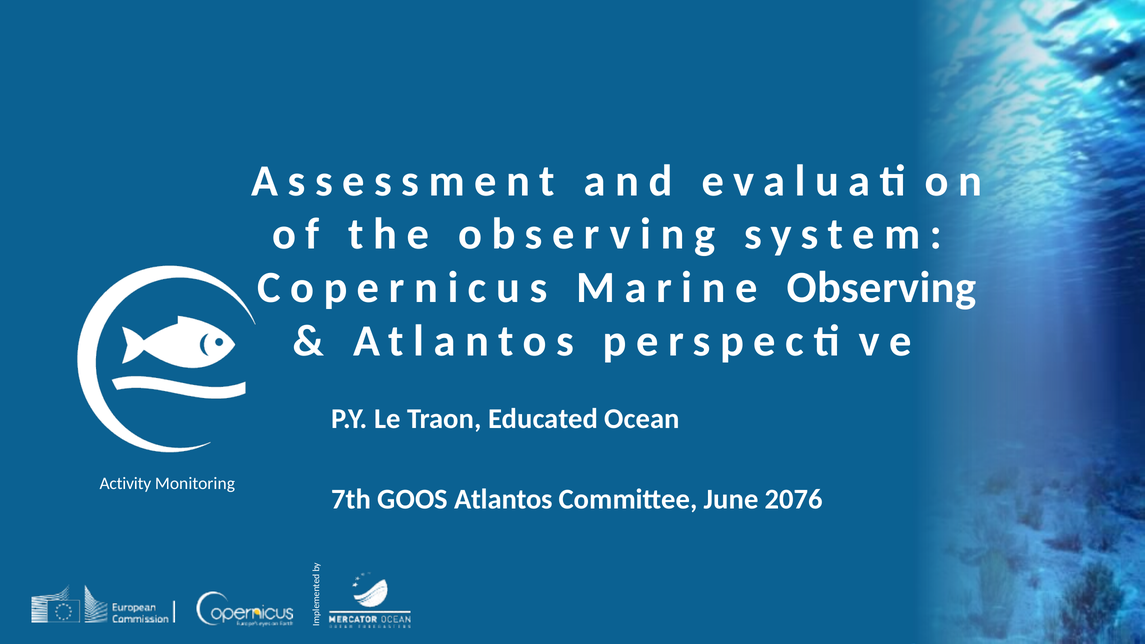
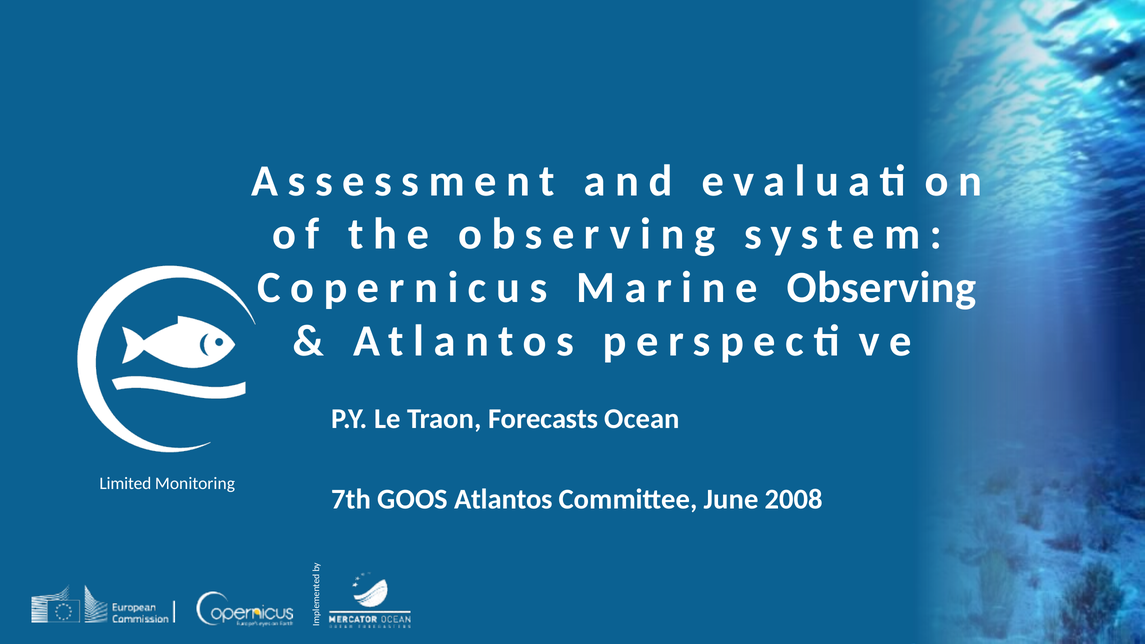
Educated: Educated -> Forecasts (543, 419)
Activity: Activity -> Limited (125, 484)
2076: 2076 -> 2008 (794, 499)
